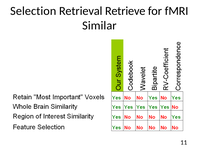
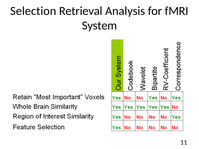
Retrieve: Retrieve -> Analysis (125, 11)
Similar: Similar -> System (100, 26)
